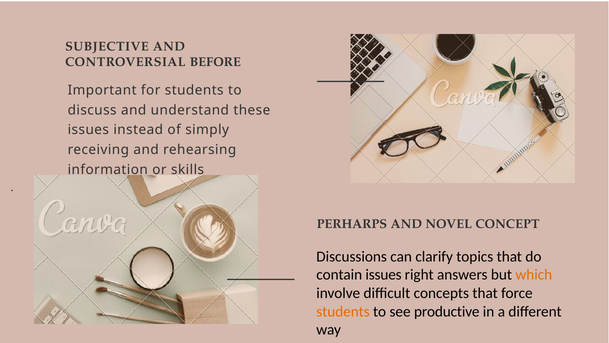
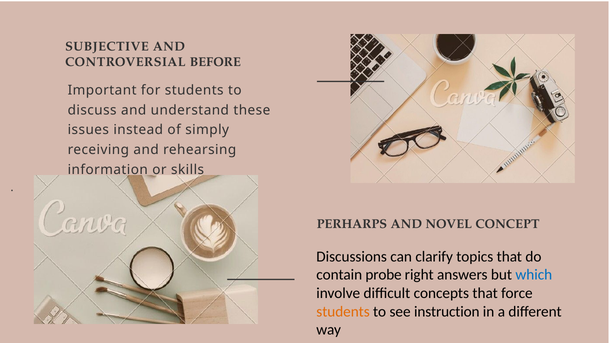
contain issues: issues -> probe (384, 275)
which colour: orange -> blue (534, 275)
productive: productive -> instruction (447, 311)
